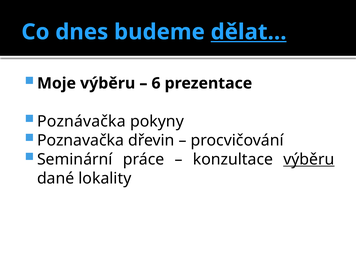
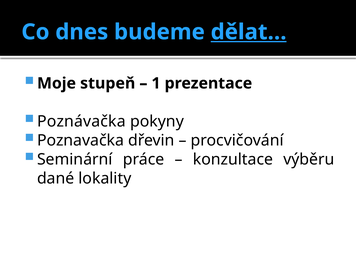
Moje výběru: výběru -> stupeň (108, 83)
6: 6 -> 1 (156, 83)
výběru underline: present -> none (309, 159)
